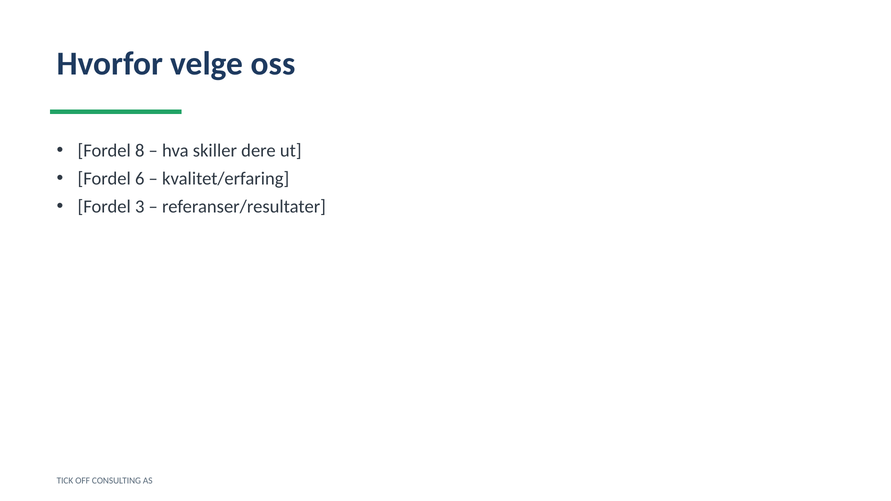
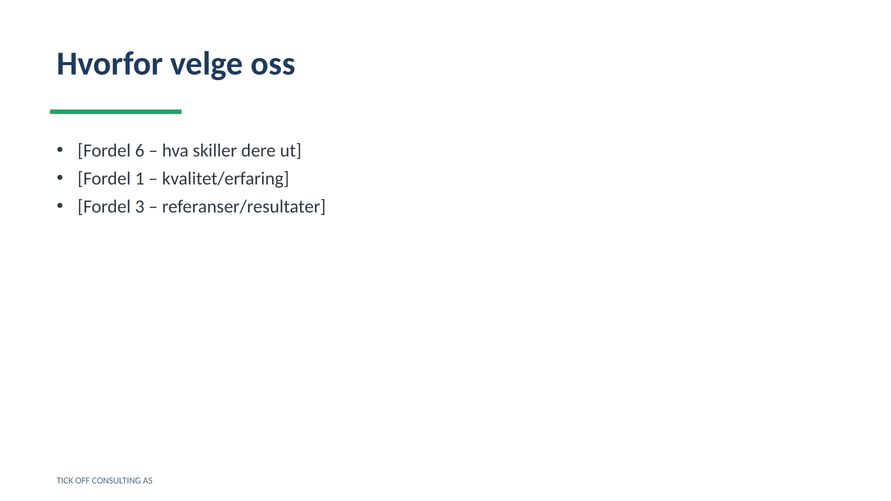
8: 8 -> 6 (140, 151)
6: 6 -> 1 (140, 179)
